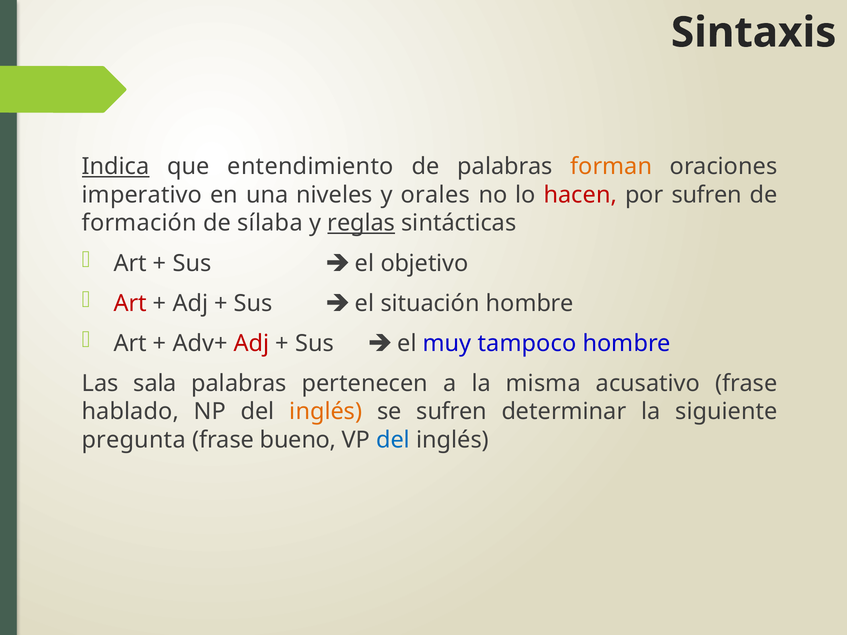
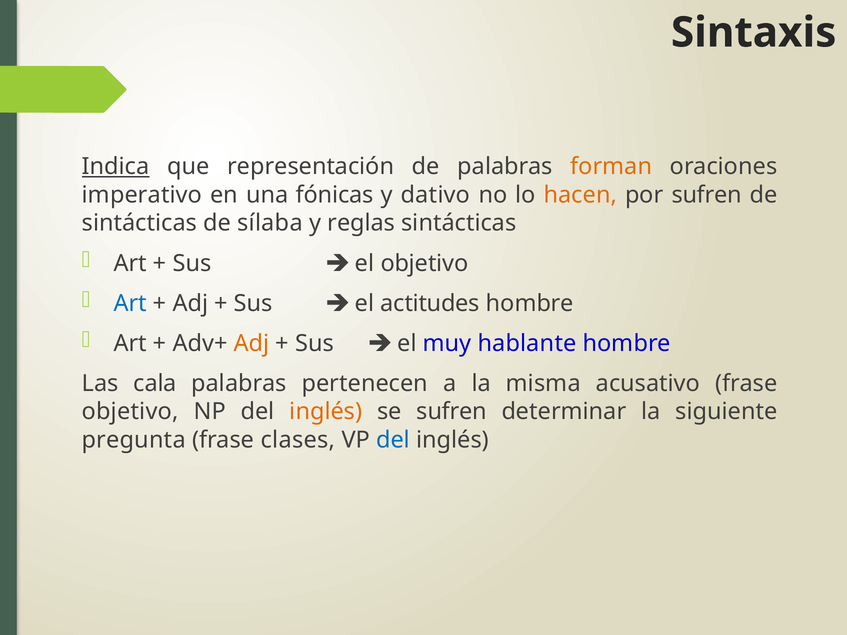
entendimiento: entendimiento -> representación (311, 167)
niveles: niveles -> fónicas (335, 195)
orales: orales -> dativo (435, 195)
hacen colour: red -> orange (580, 195)
formación: formación -> sintácticas (139, 223)
reglas underline: present -> none (361, 223)
Art colour: red -> blue (130, 303)
situación: situación -> actitudes (430, 303)
Adj colour: red -> orange (251, 343)
tampoco: tampoco -> hablante (527, 343)
sala: sala -> cala (155, 383)
hablado: hablado -> objetivo (130, 412)
bueno: bueno -> clases (298, 440)
